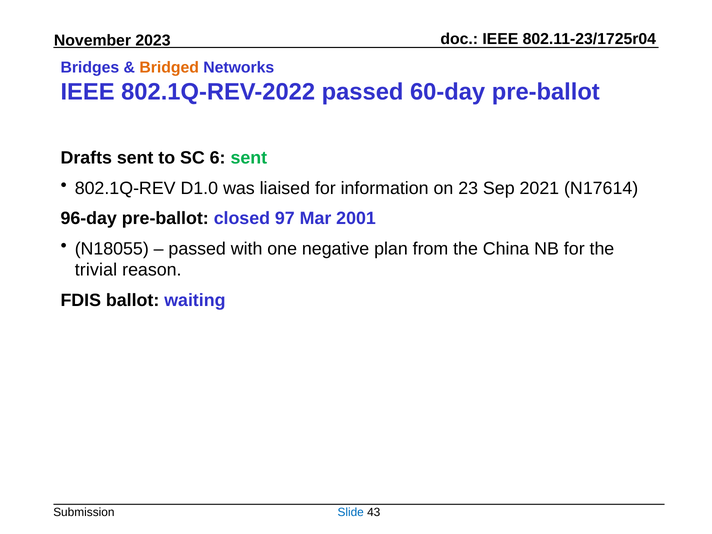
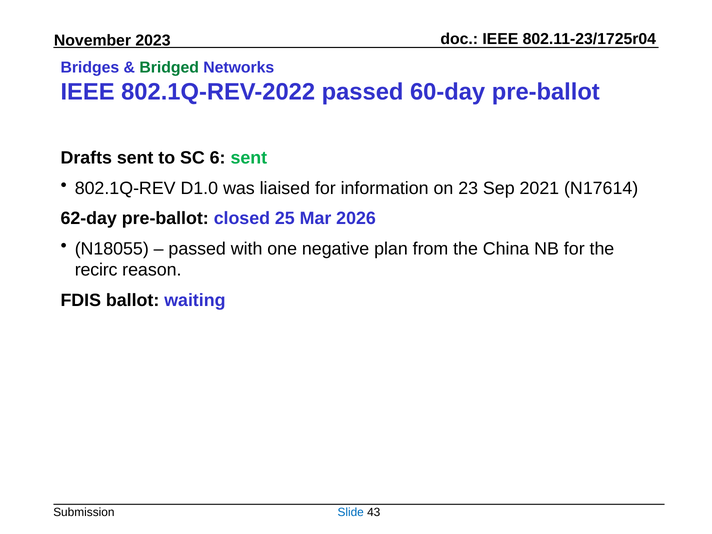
Bridged colour: orange -> green (169, 68)
96-day: 96-day -> 62-day (89, 218)
97: 97 -> 25 (285, 218)
2001: 2001 -> 2026 (356, 218)
trivial: trivial -> recirc (96, 270)
